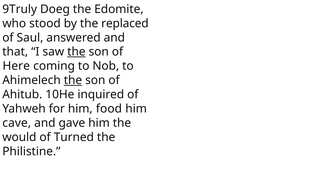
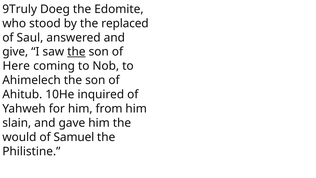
that: that -> give (15, 52)
the underline: present -> none (73, 80)
food: food -> from (109, 109)
cave: cave -> slain (17, 123)
Turned: Turned -> Samuel (74, 137)
